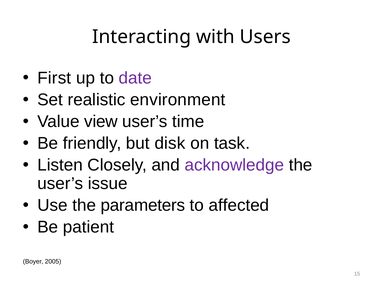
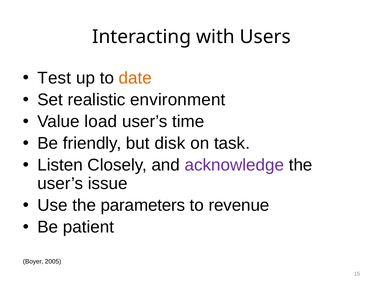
First: First -> Test (54, 78)
date colour: purple -> orange (135, 78)
view: view -> load (101, 122)
affected: affected -> revenue (239, 205)
